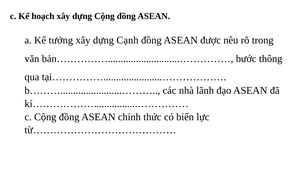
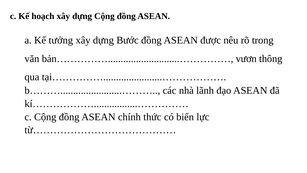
Cạnh: Cạnh -> Bước (128, 40)
bước: bước -> vươn (246, 59)
